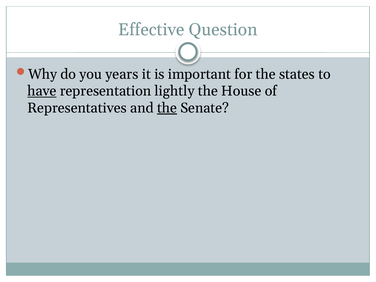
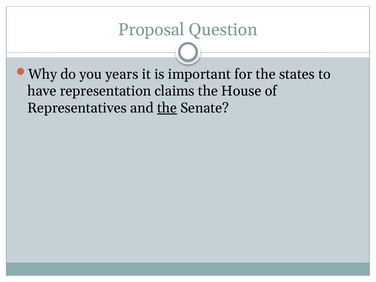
Effective: Effective -> Proposal (151, 30)
have underline: present -> none (42, 91)
lightly: lightly -> claims (175, 91)
